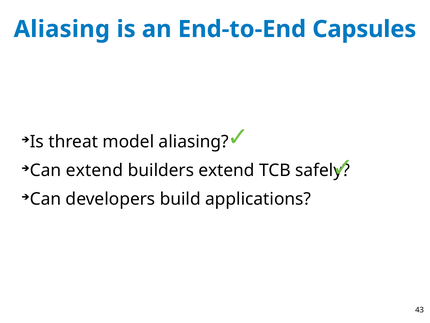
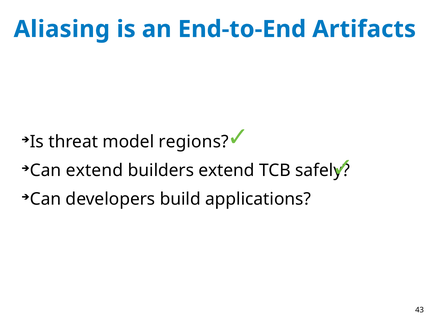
Capsules: Capsules -> Artifacts (364, 29)
model aliasing: aliasing -> regions (194, 142)
